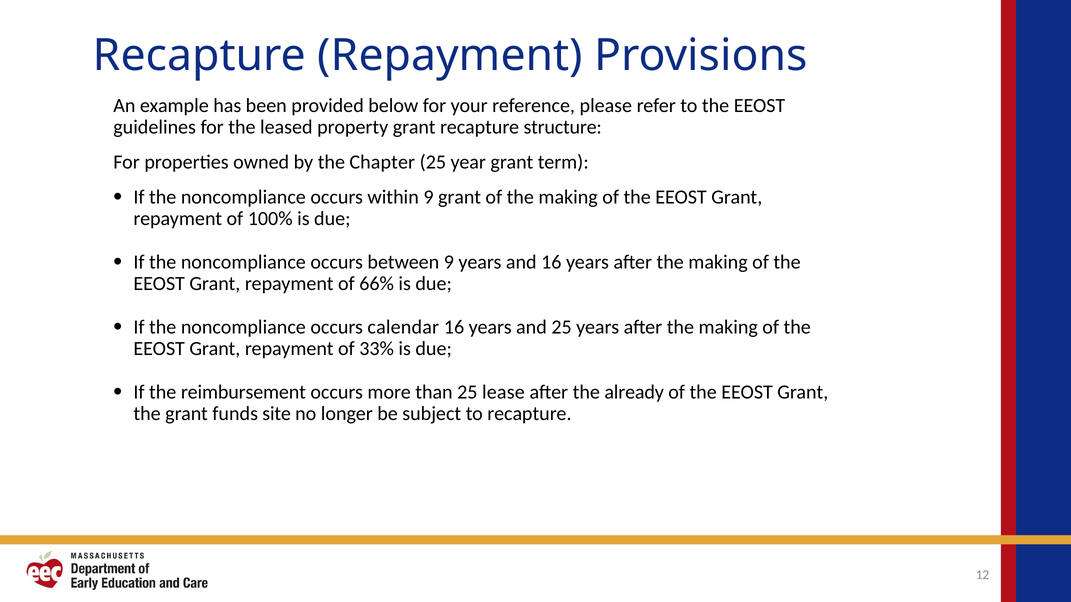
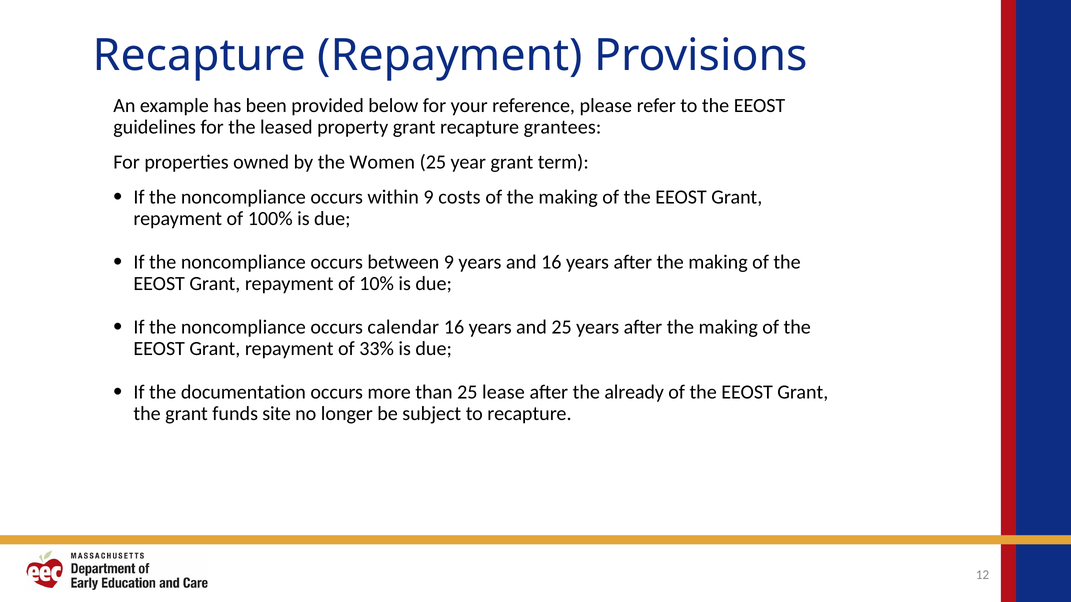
structure: structure -> grantees (563, 127)
Chapter: Chapter -> Women (382, 162)
9 grant: grant -> costs (459, 197)
66%: 66% -> 10% (377, 284)
reimbursement: reimbursement -> documentation (243, 392)
